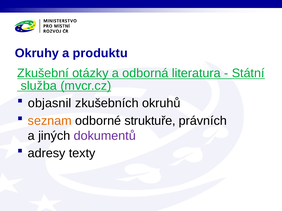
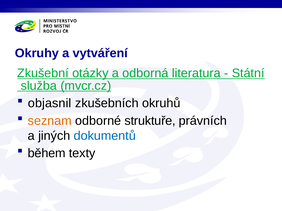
produktu: produktu -> vytváření (100, 53)
dokumentů colour: purple -> blue (105, 136)
adresy: adresy -> během (47, 154)
